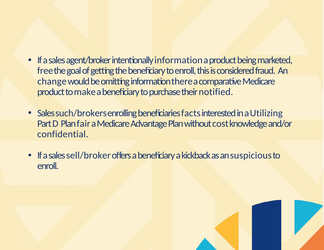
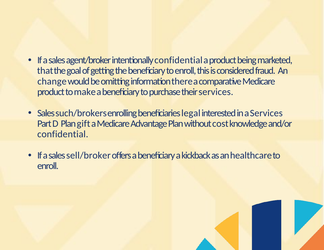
intentionally information: information -> confidential (178, 60)
free: free -> that (45, 71)
their notified: notified -> services (216, 92)
facts: facts -> legal (191, 113)
a Utilizing: Utilizing -> Services (266, 113)
fair: fair -> gift (84, 124)
suspicious: suspicious -> healthcare (251, 156)
